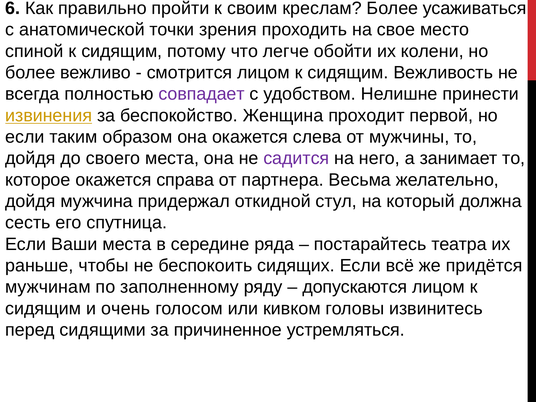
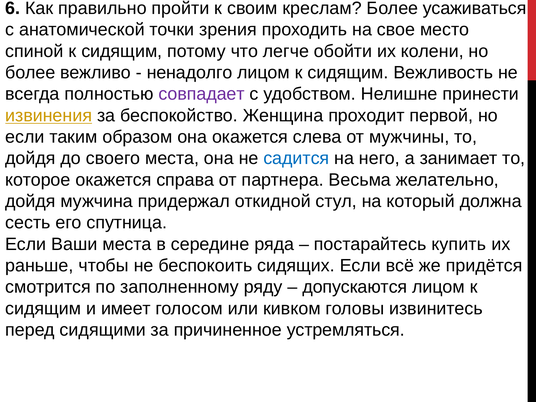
смотрится: смотрится -> ненадолго (190, 73)
садится colour: purple -> blue (296, 158)
театра: театра -> купить (459, 244)
мужчинам: мужчинам -> смотрится (48, 287)
очень: очень -> имеет (126, 308)
